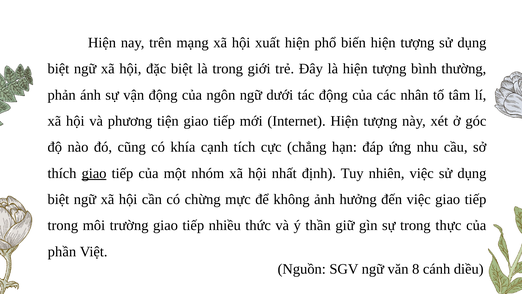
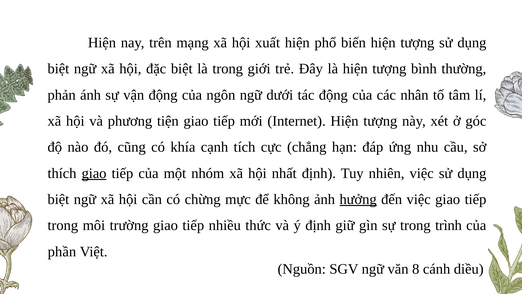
hưởng underline: none -> present (358, 199)
ý thần: thần -> định (318, 225)
thực: thực -> trình (449, 225)
